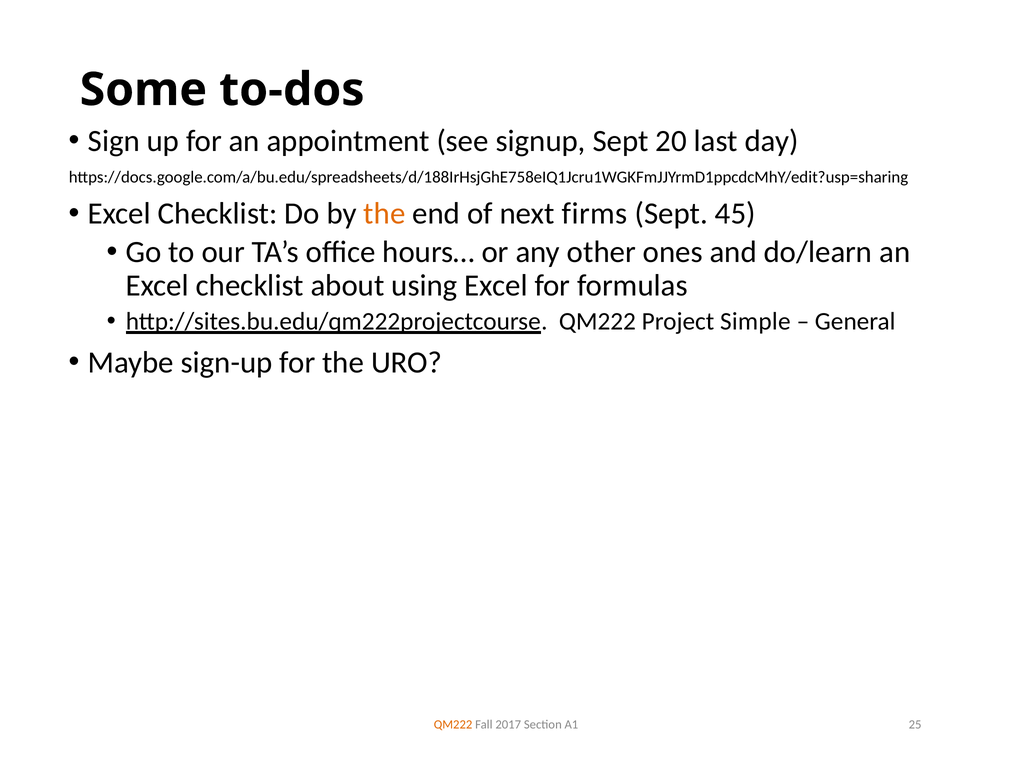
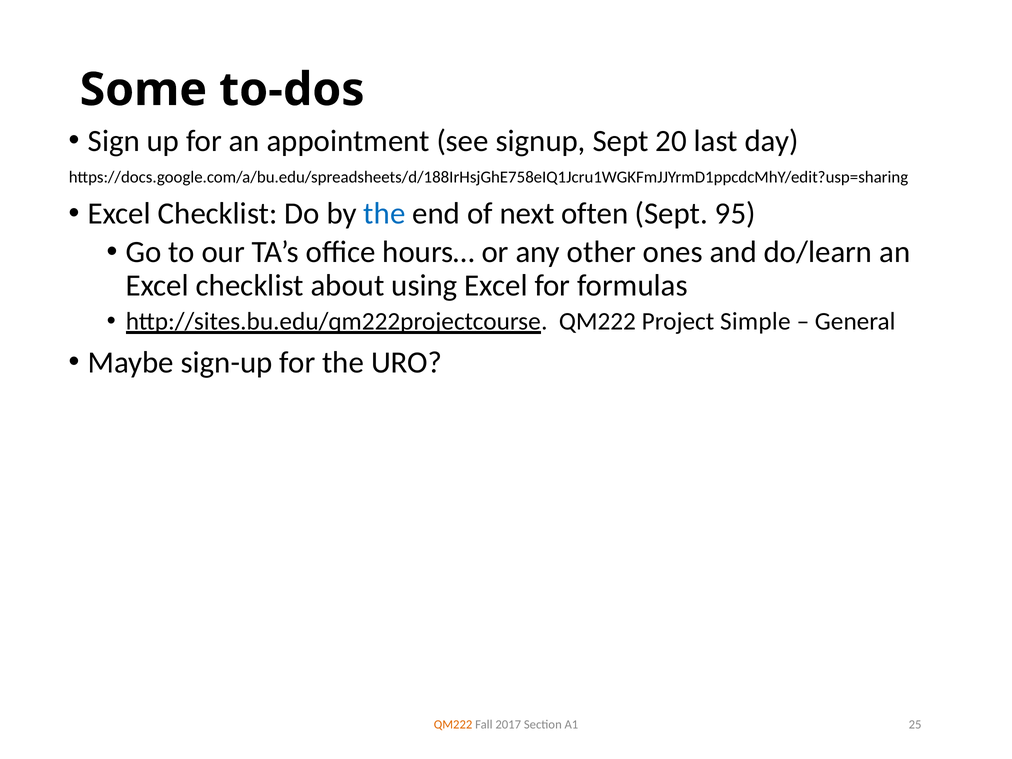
the colour: orange -> blue (384, 214)
firms: firms -> often (595, 214)
45: 45 -> 95 (735, 214)
